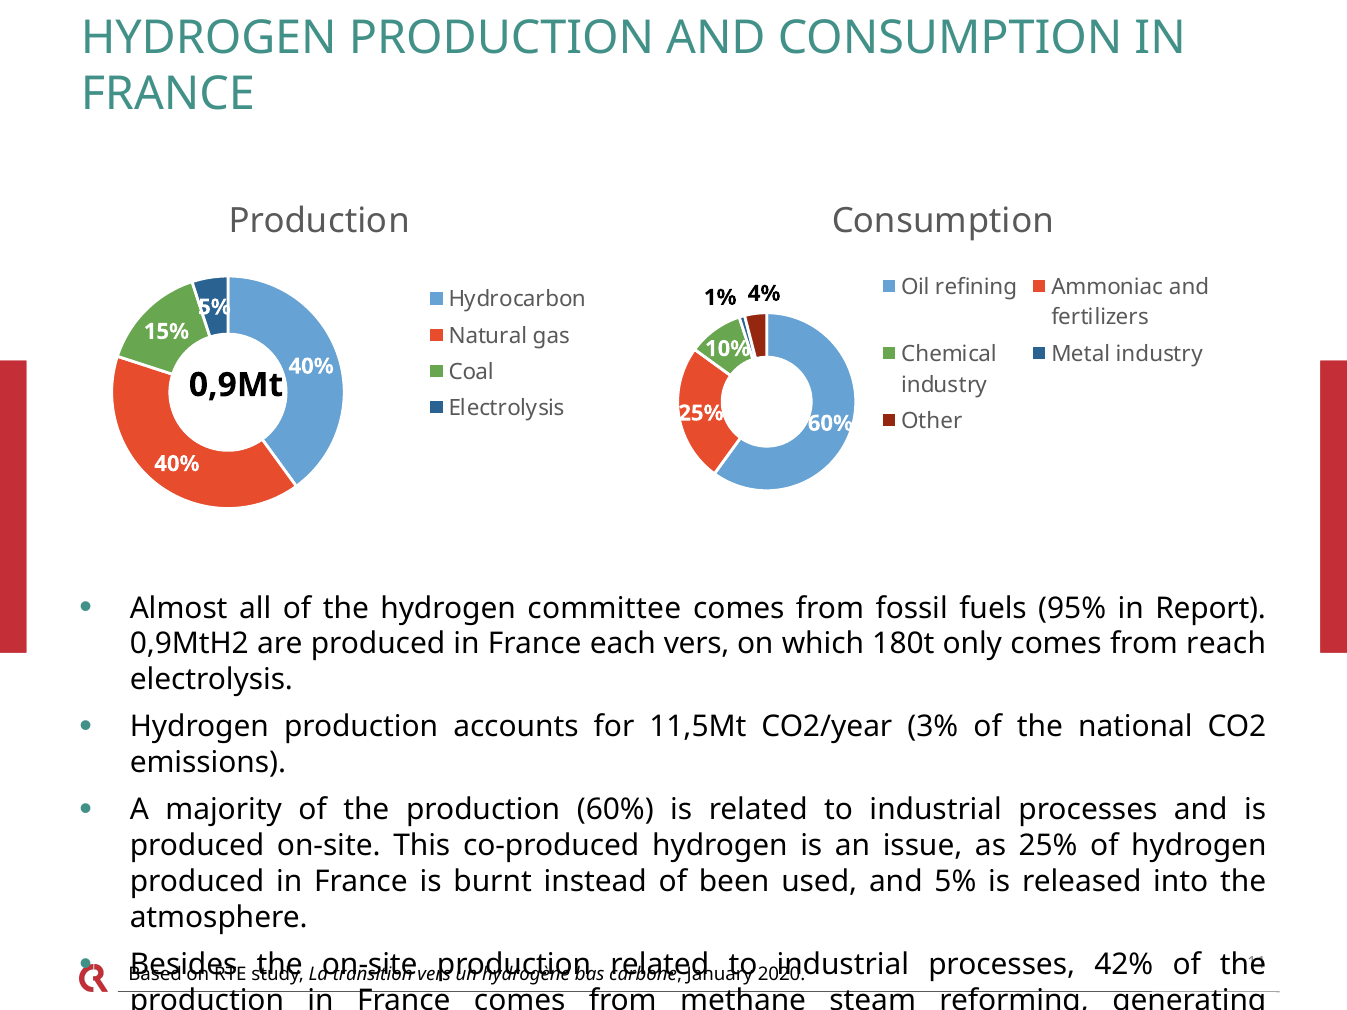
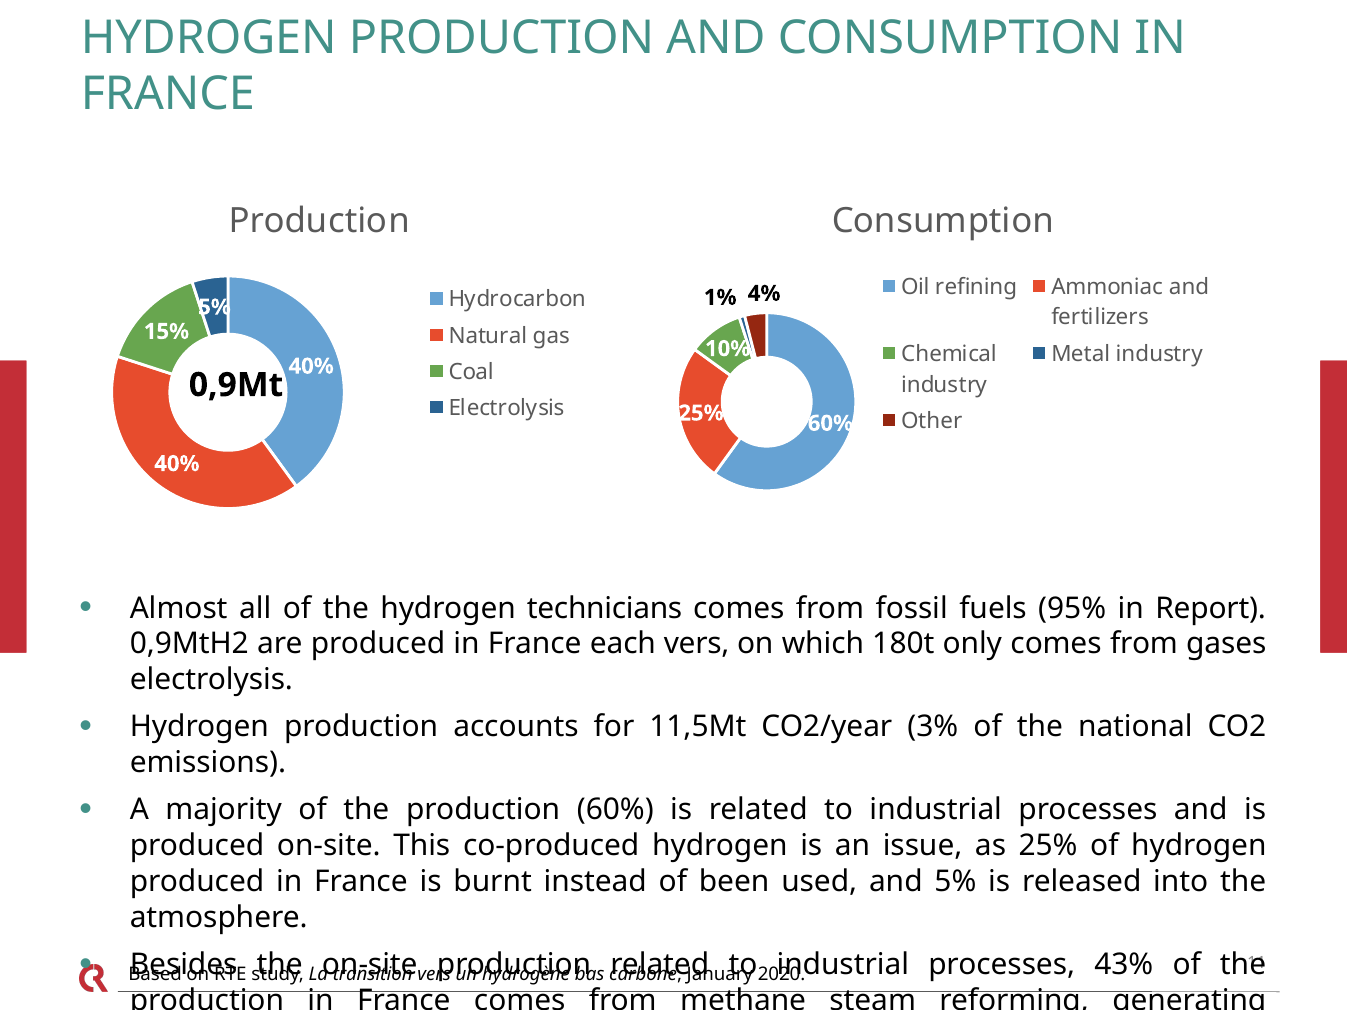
committee: committee -> technicians (605, 608)
reach: reach -> gases (1226, 644)
42%: 42% -> 43% (1124, 965)
